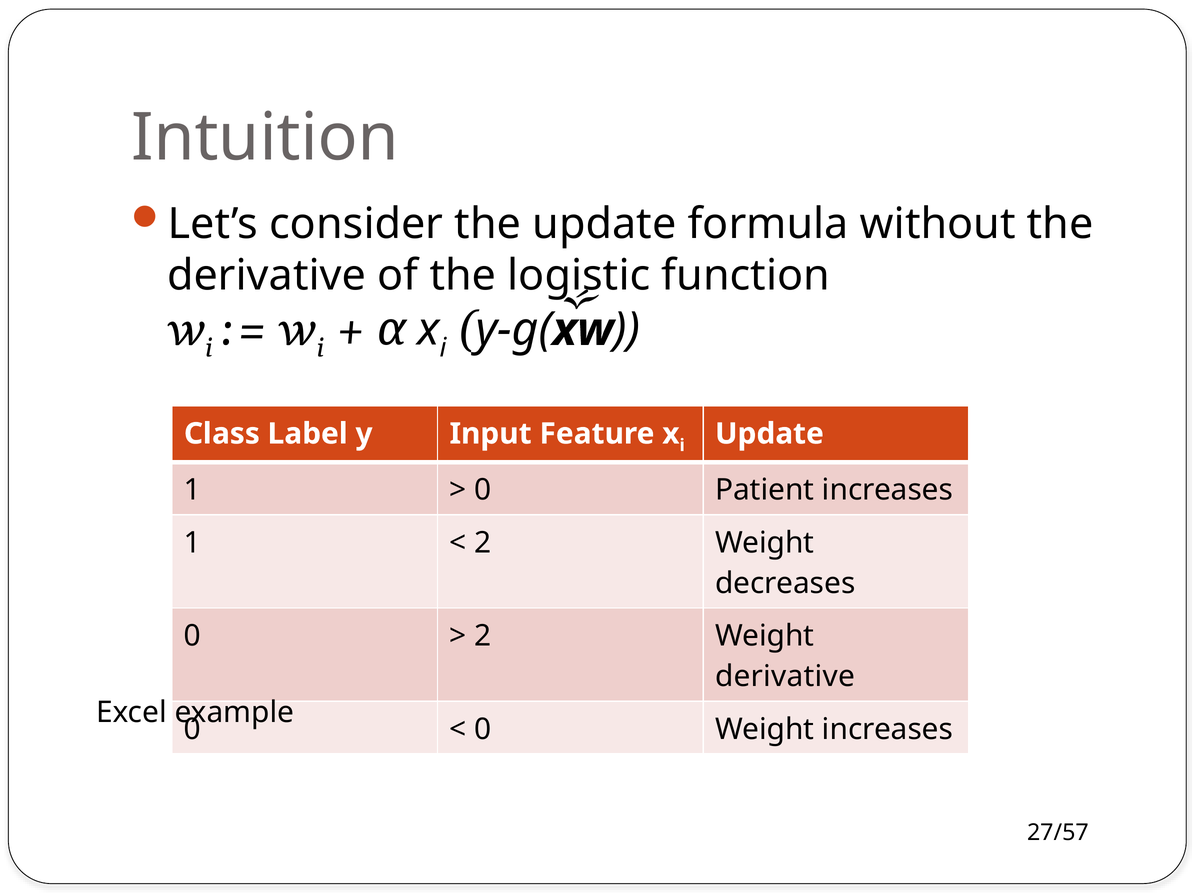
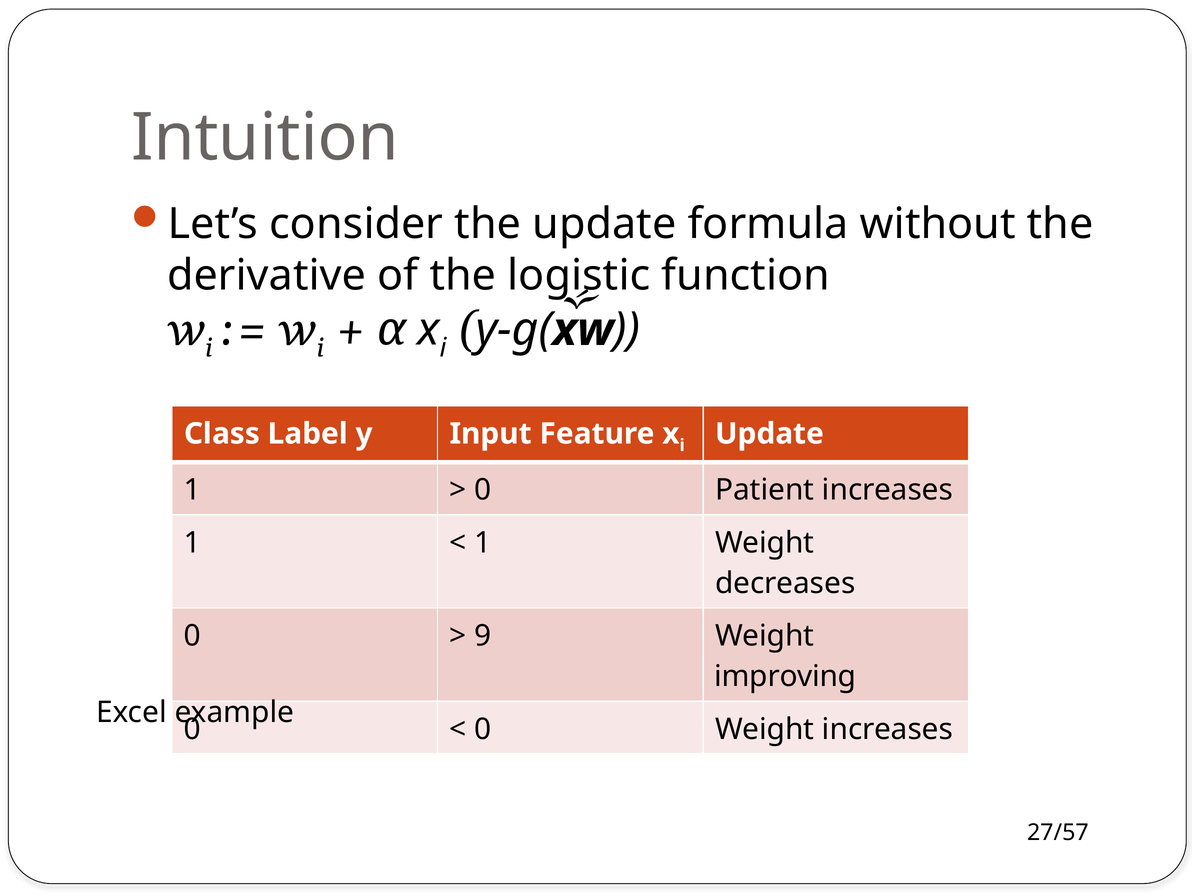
2: 2 -> 1 (483, 543)
2: 2 -> 9 (483, 636)
derivative: derivative -> improving (785, 677)
